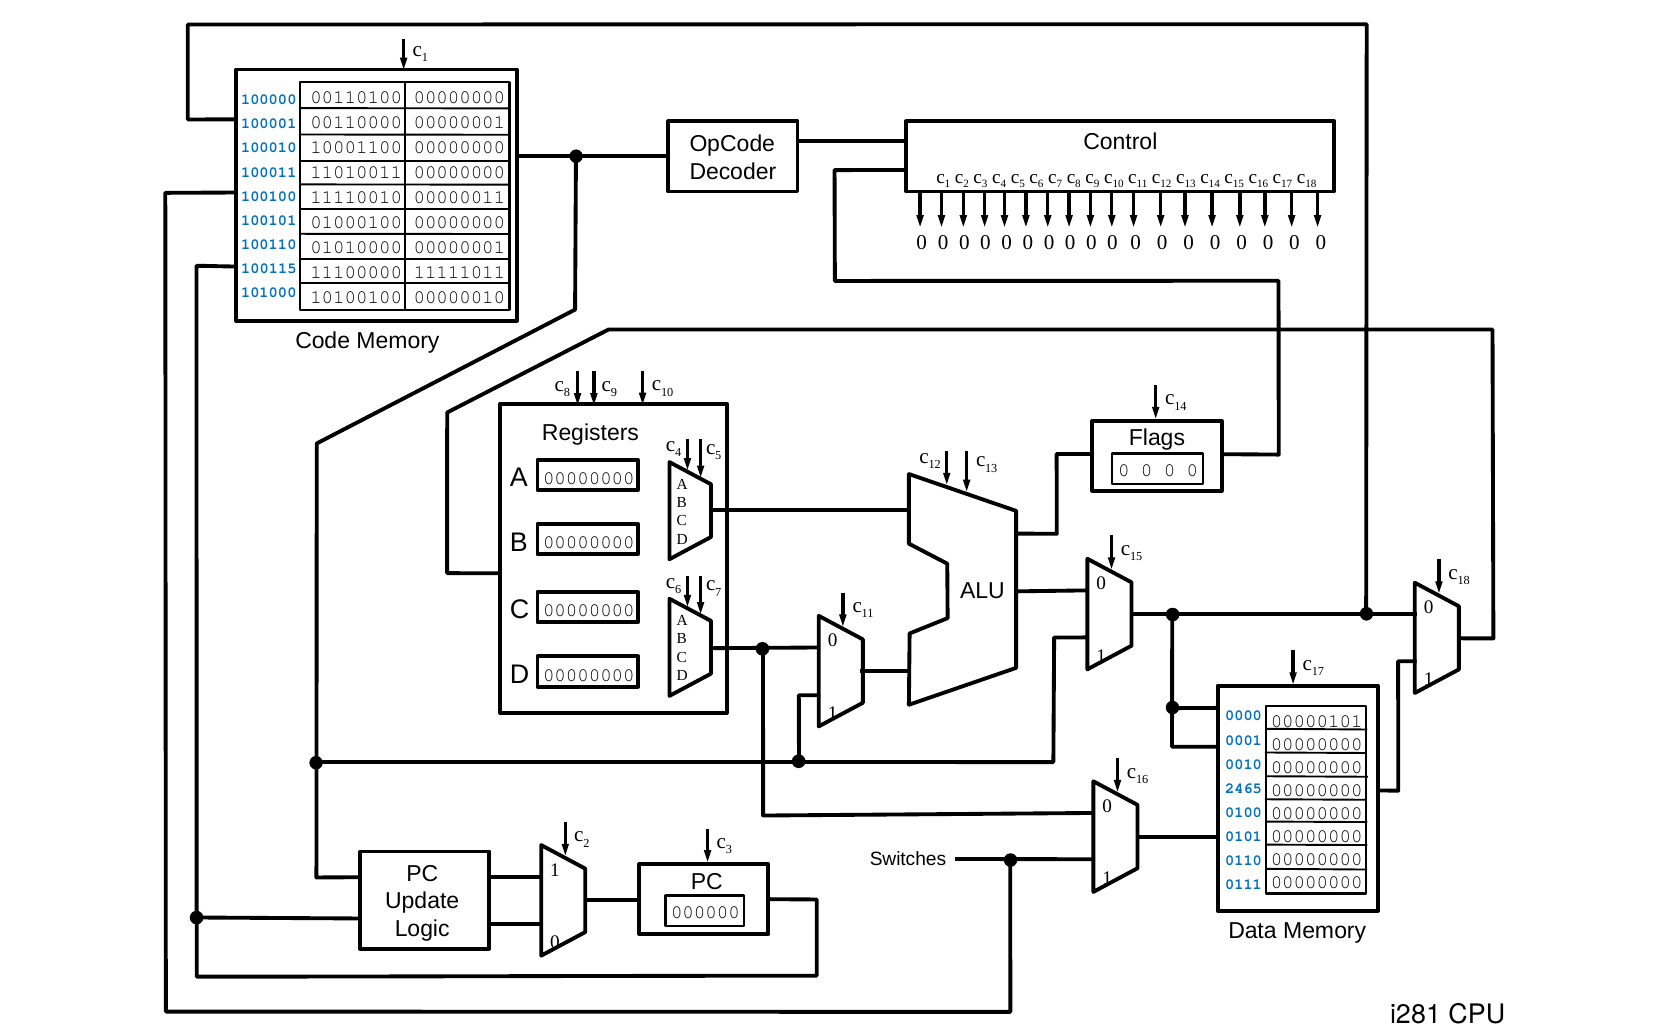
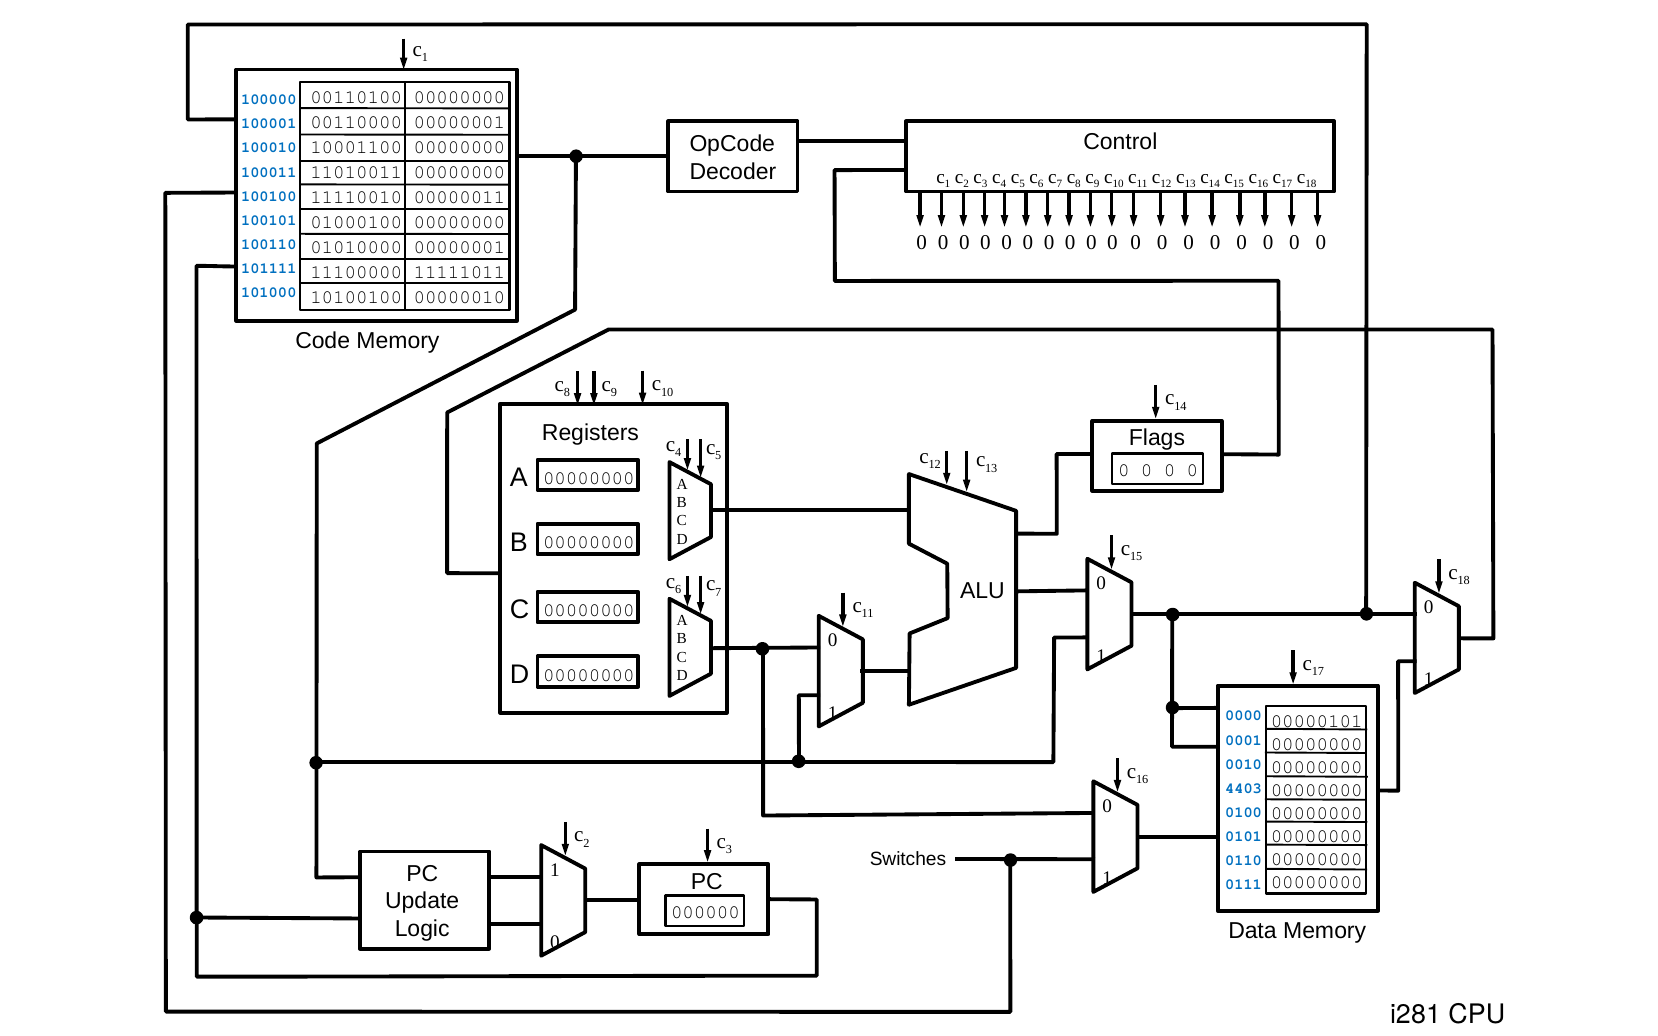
100115: 100115 -> 101111 (269, 269)
2465: 2465 -> 4403 (1244, 788)
